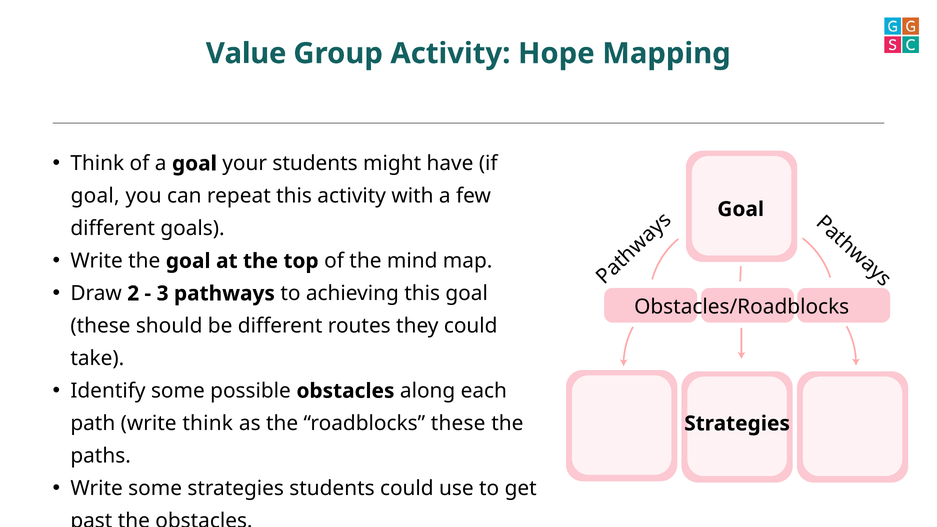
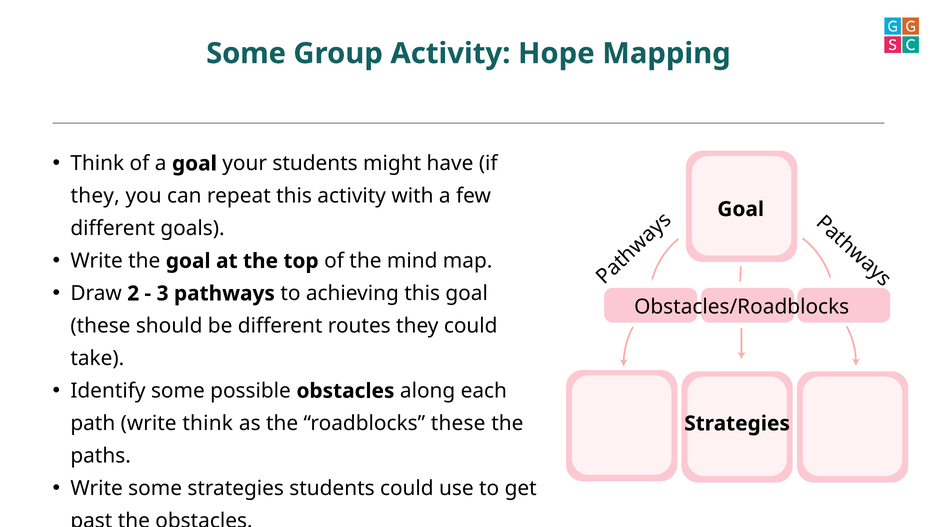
Value: Value -> Some (246, 53)
goal: goal -> they (95, 196)
